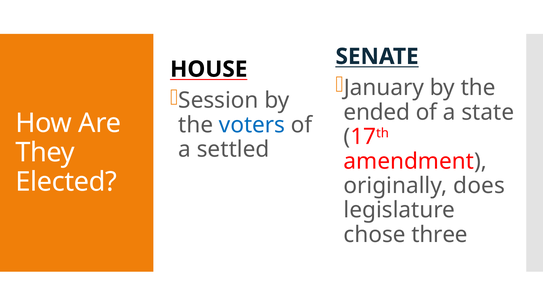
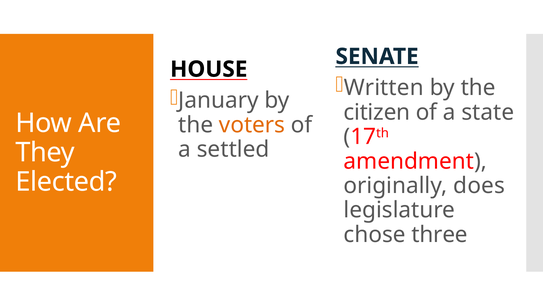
January: January -> Written (384, 88)
Session: Session -> January (218, 100)
ended: ended -> citizen (377, 112)
voters colour: blue -> orange (252, 125)
